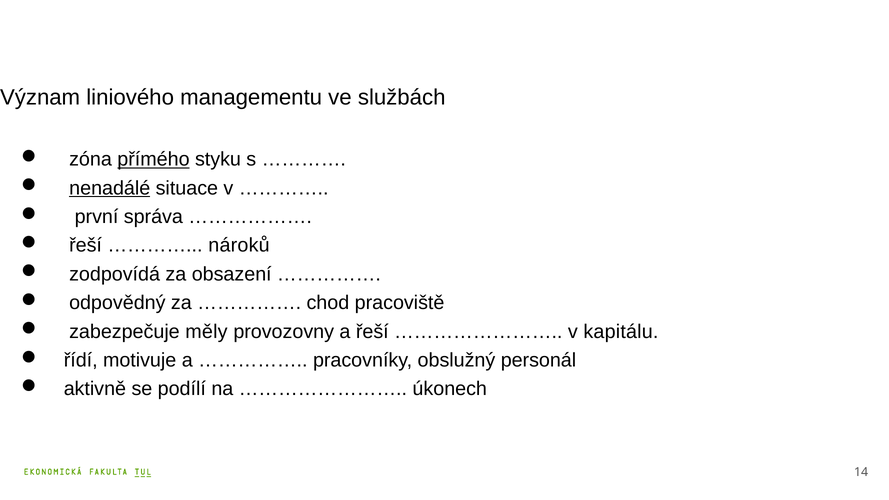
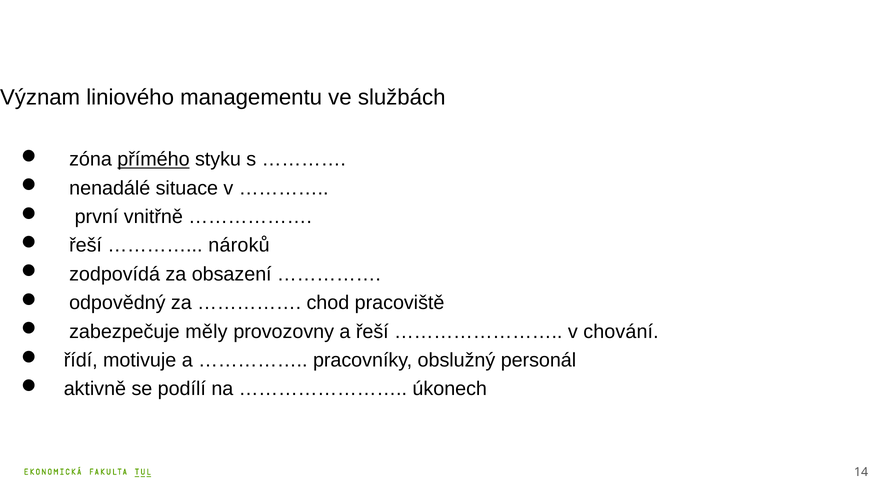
nenadálé underline: present -> none (110, 188)
správa: správa -> vnitřně (153, 217)
kapitálu: kapitálu -> chování (621, 332)
